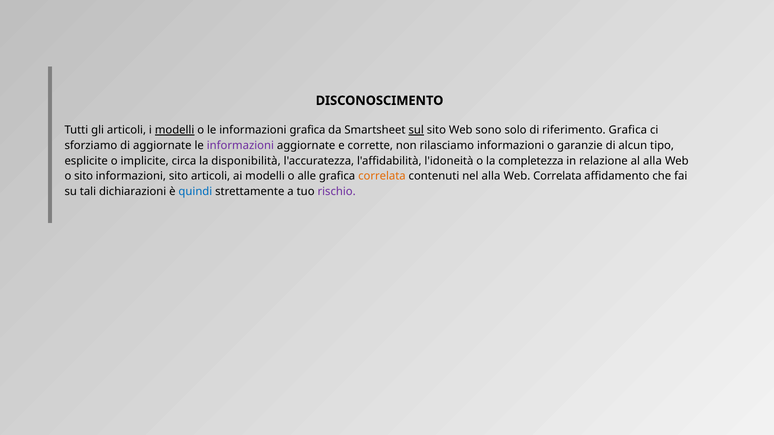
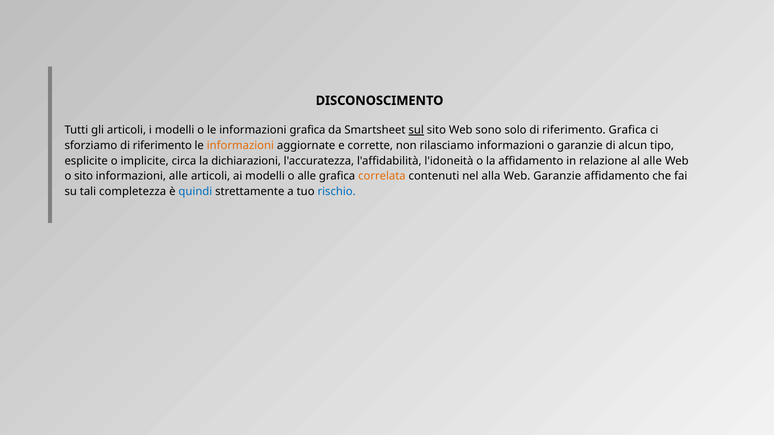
modelli underline: present -> none (175, 130)
sforziamo di aggiornate: aggiornate -> riferimento (162, 146)
informazioni colour: purple -> orange (240, 146)
disponibilità: disponibilità -> dichiarazioni (246, 161)
la completezza: completezza -> affidamento (531, 161)
al alla: alla -> alle (652, 161)
informazioni sito: sito -> alle (178, 176)
Web Correlata: Correlata -> Garanzie (557, 176)
dichiarazioni: dichiarazioni -> completezza (133, 192)
rischio colour: purple -> blue (337, 192)
